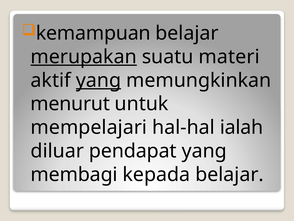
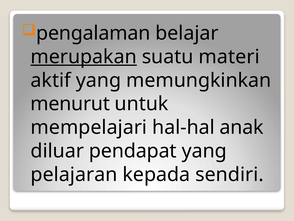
kemampuan: kemampuan -> pengalaman (93, 33)
yang underline: present -> none (99, 80)
ialah: ialah -> anak (242, 127)
membagi: membagi -> pelajaran (74, 174)
kepada belajar: belajar -> sendiri (229, 174)
